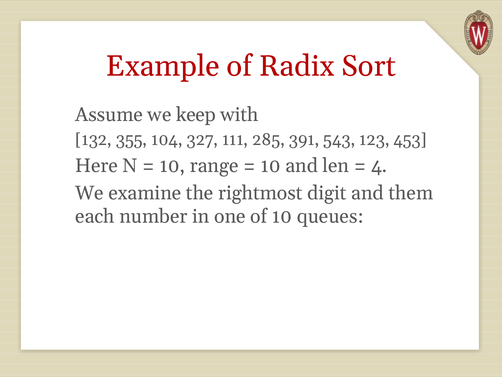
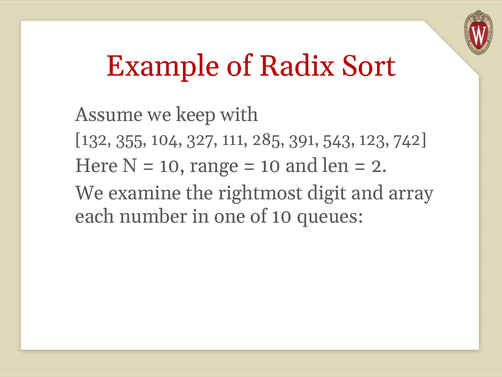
453: 453 -> 742 (410, 139)
4: 4 -> 2 (379, 165)
them: them -> array (411, 193)
